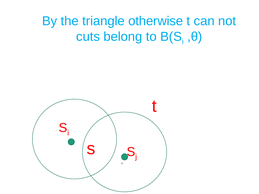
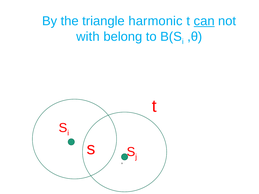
otherwise: otherwise -> harmonic (156, 21)
can underline: none -> present (204, 21)
cuts: cuts -> with (88, 37)
